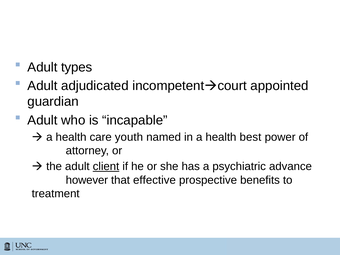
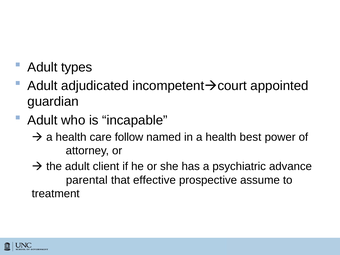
youth: youth -> follow (129, 137)
client underline: present -> none (106, 166)
however: however -> parental (87, 180)
benefits: benefits -> assume (260, 180)
